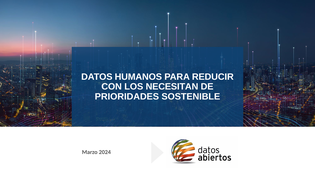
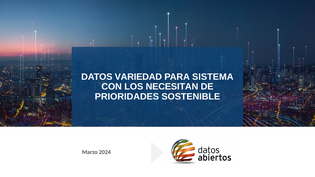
HUMANOS: HUMANOS -> VARIEDAD (138, 77)
REDUCIR: REDUCIR -> SISTEMA (213, 77)
